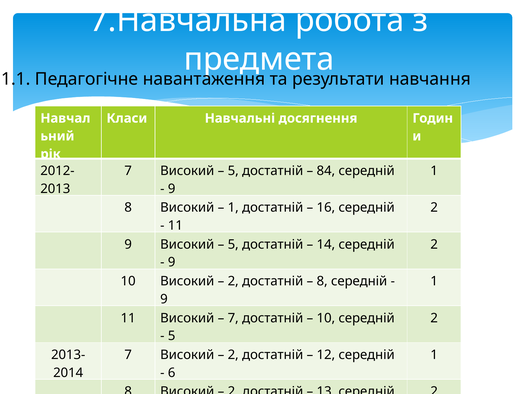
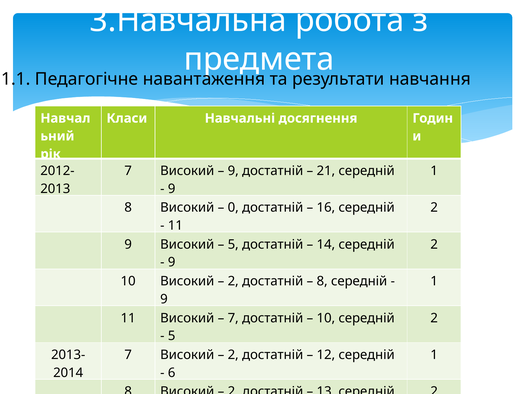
7.Навчальна: 7.Навчальна -> 3.Навчальна (188, 21)
5: 5 -> 9 (233, 171)
84: 84 -> 21 (326, 171)
1: 1 -> 0 (233, 208)
